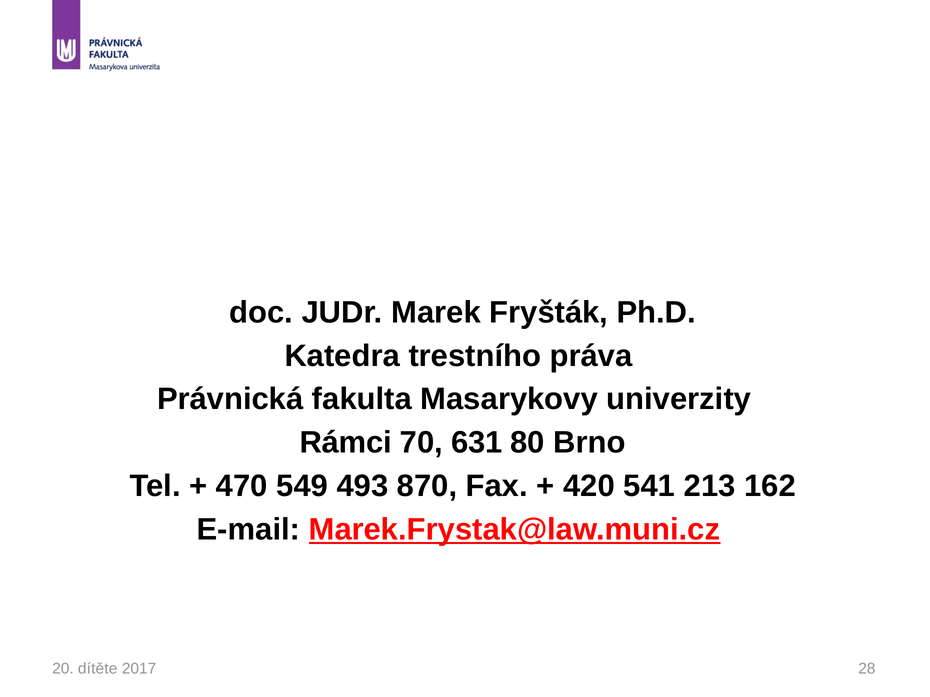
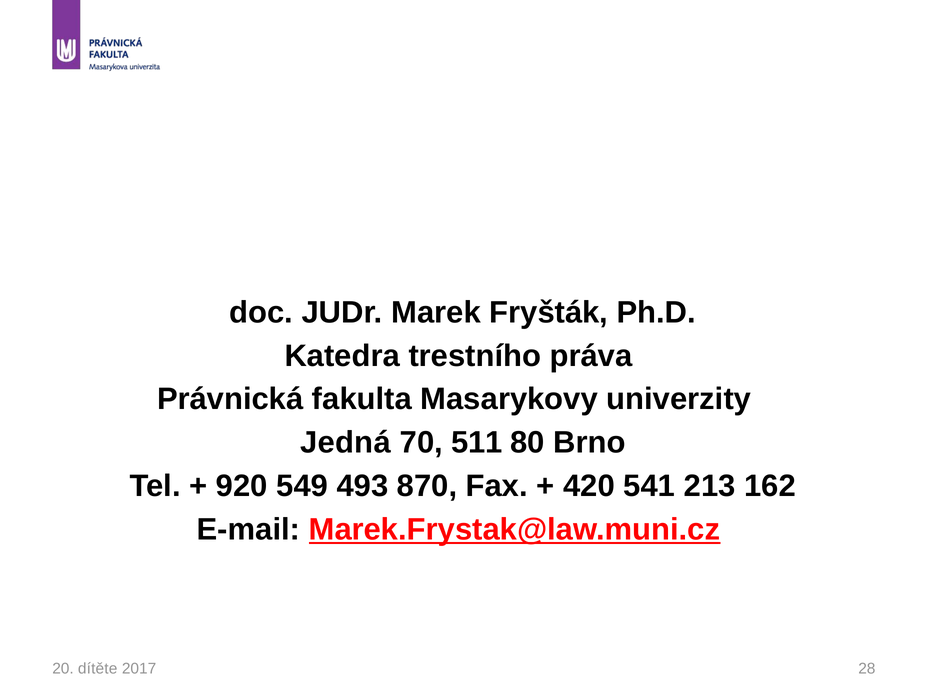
Rámci: Rámci -> Jedná (345, 443)
631: 631 -> 511 (477, 443)
470: 470 -> 920 (242, 486)
